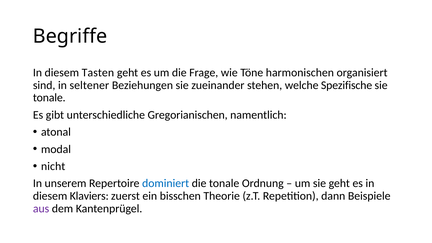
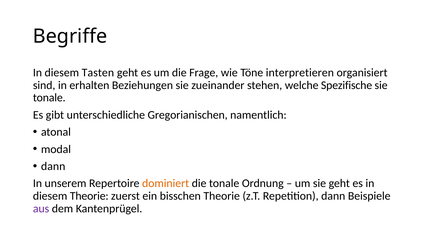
harmonischen: harmonischen -> interpretieren (300, 73)
seltener: seltener -> erhalten (89, 85)
nicht: nicht -> dann (53, 166)
dominiert colour: blue -> orange (166, 183)
diesem Klaviers: Klaviers -> Theorie (89, 196)
